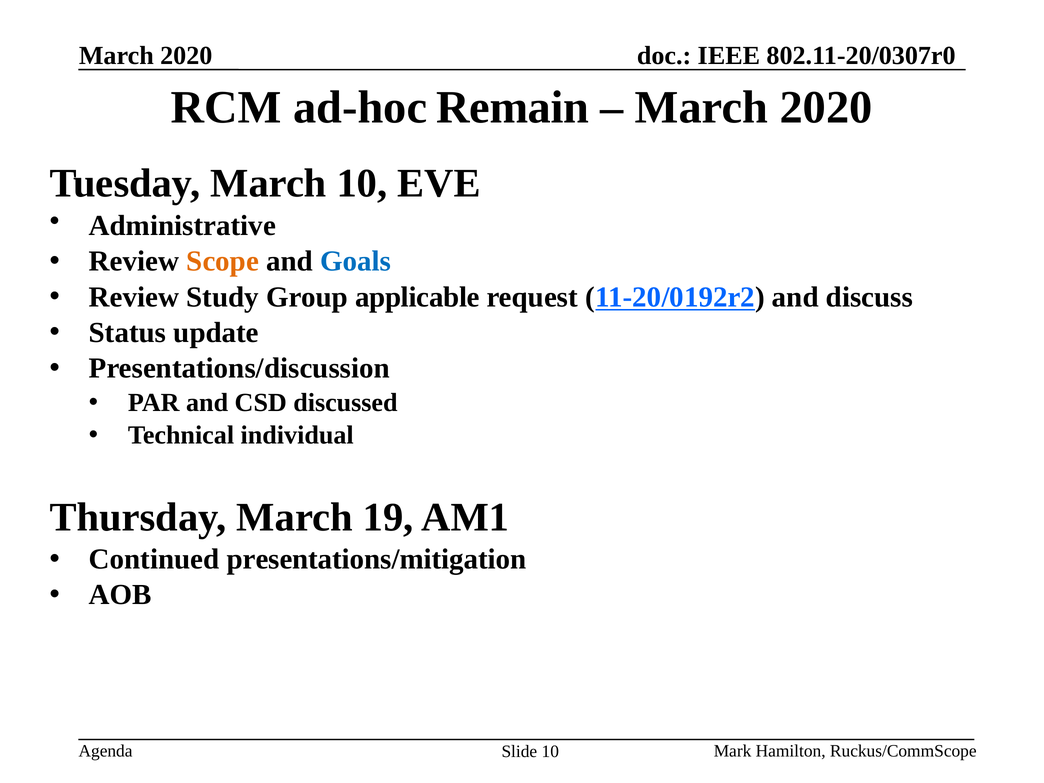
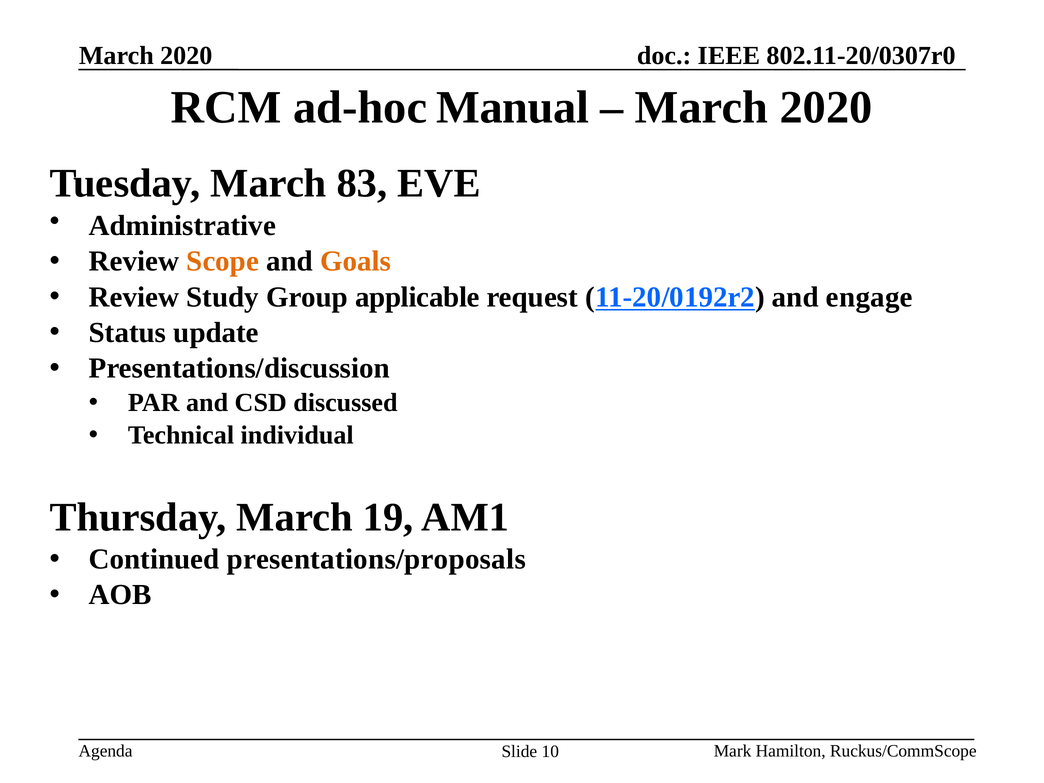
Remain: Remain -> Manual (513, 108)
March 10: 10 -> 83 (362, 184)
Goals colour: blue -> orange (356, 261)
discuss: discuss -> engage (869, 297)
presentations/mitigation: presentations/mitigation -> presentations/proposals (376, 559)
